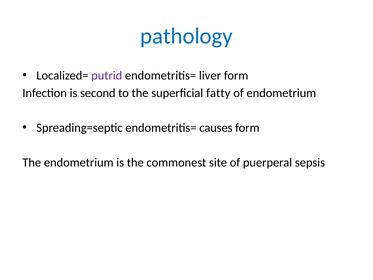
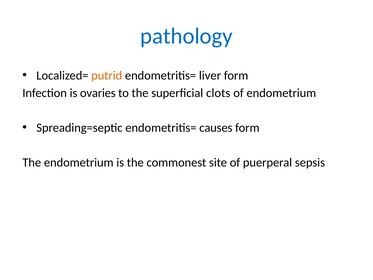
putrid colour: purple -> orange (107, 75)
second: second -> ovaries (98, 93)
fatty: fatty -> clots (218, 93)
